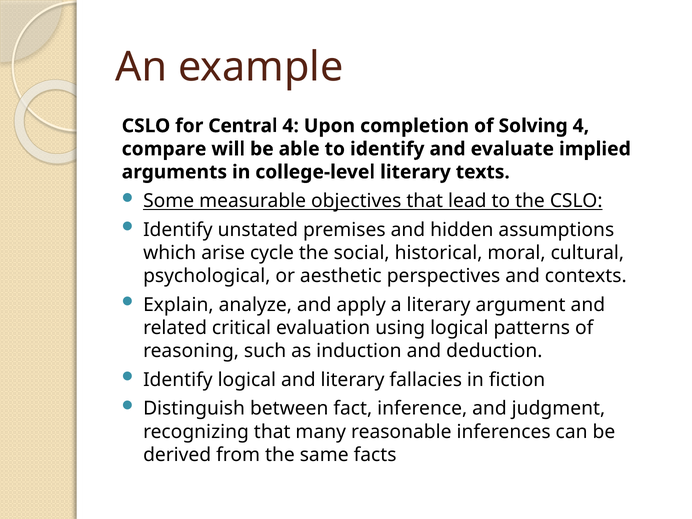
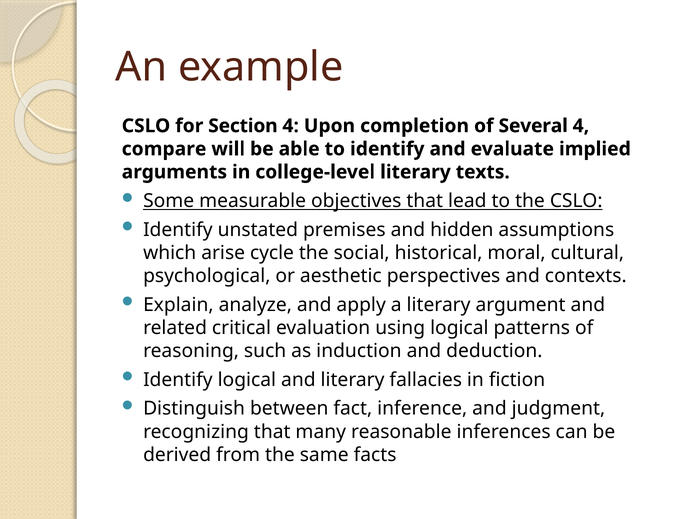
Central: Central -> Section (243, 126)
Solving: Solving -> Several (533, 126)
